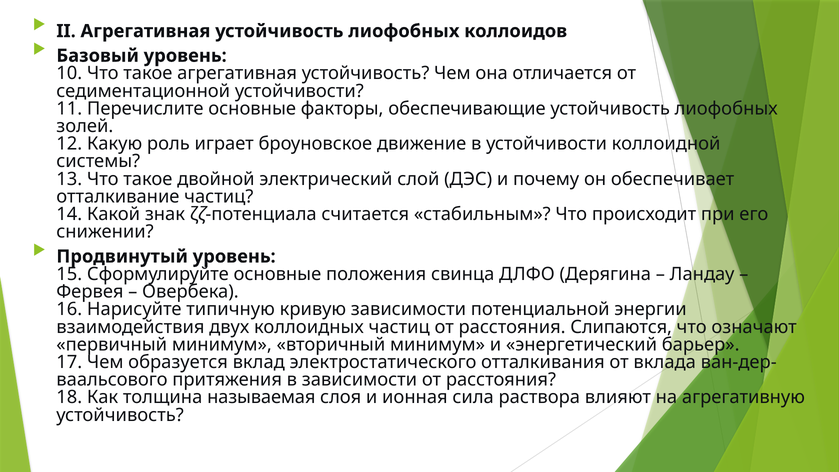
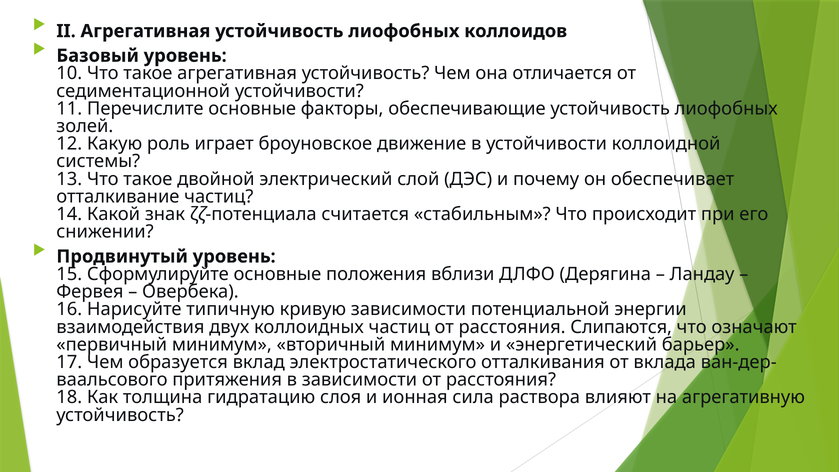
свинца: свинца -> вблизи (463, 274)
называемая: называемая -> гидратацию (261, 397)
